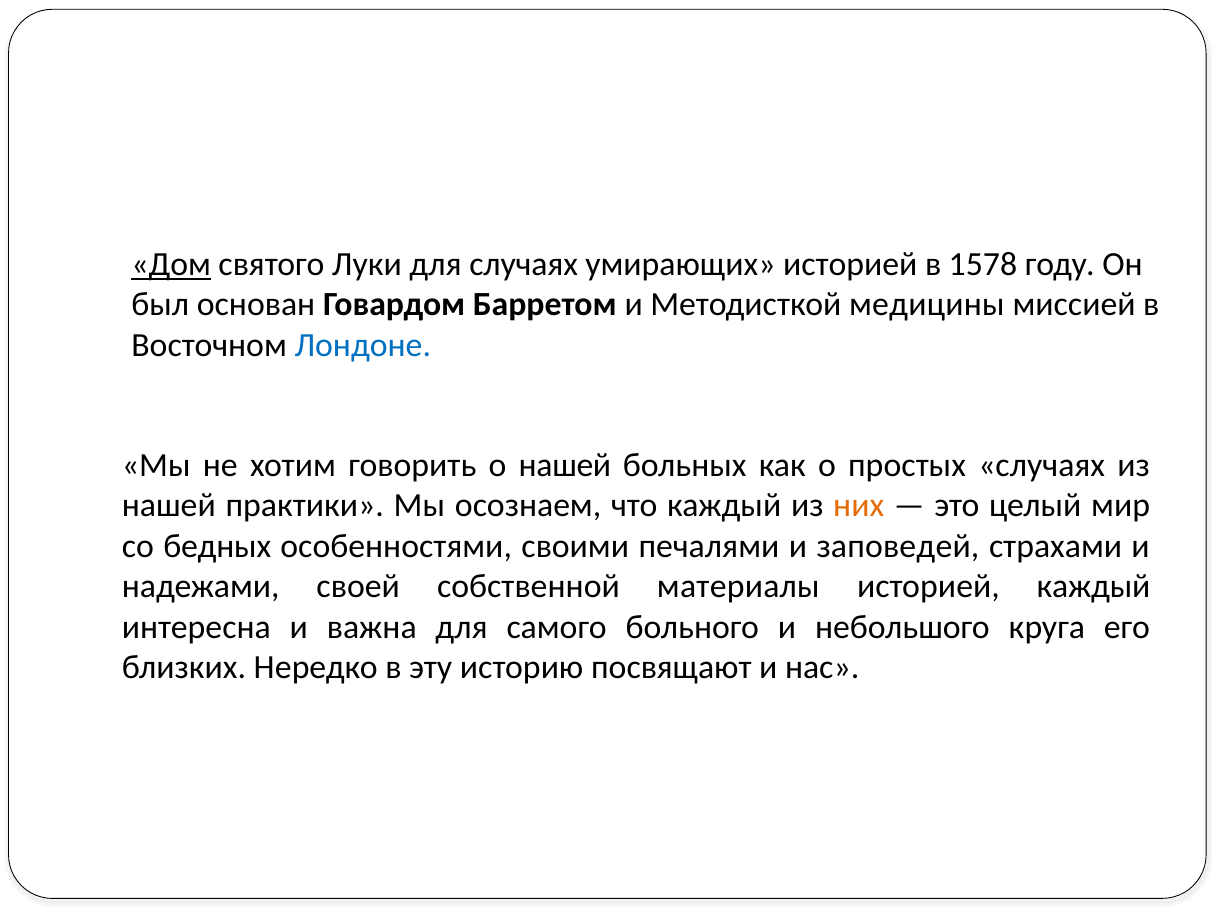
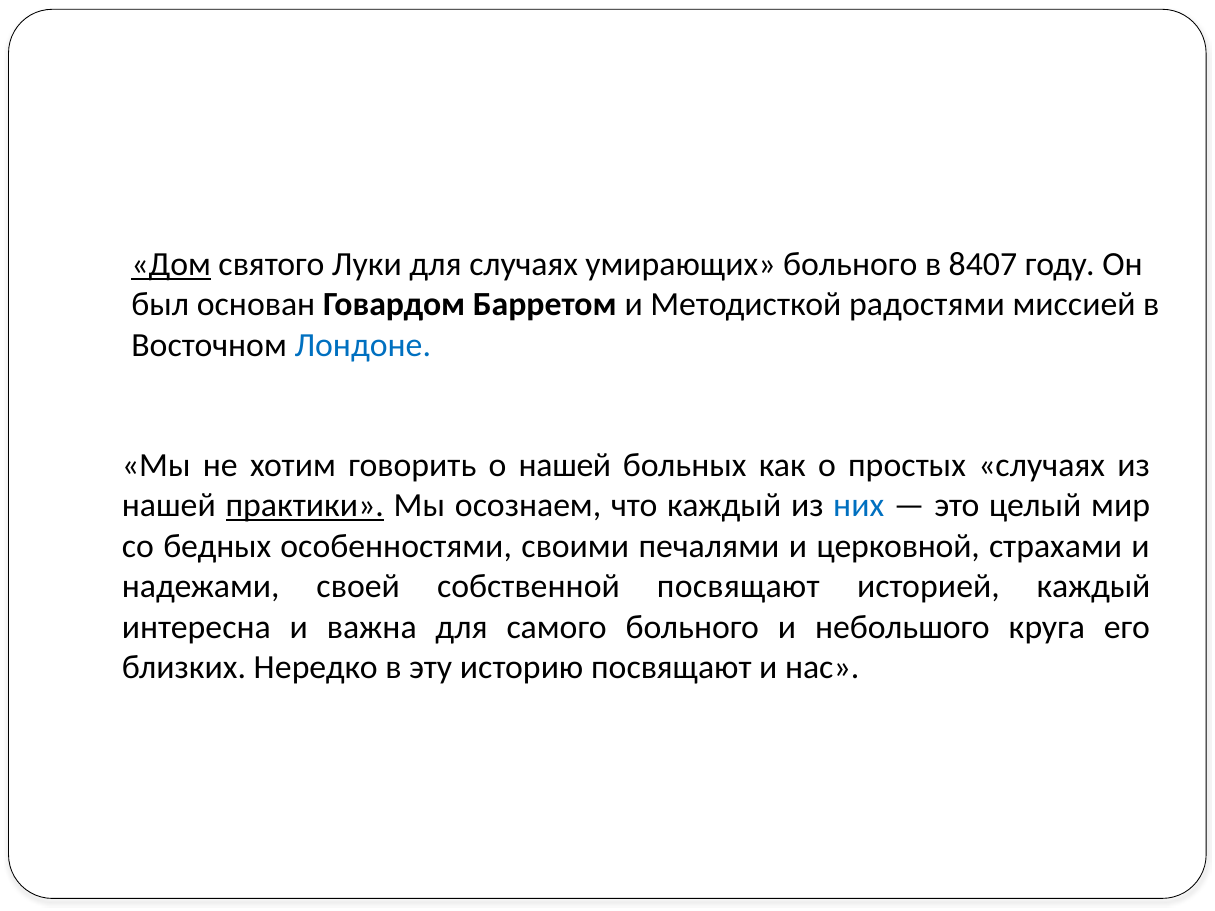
умирающих историей: историей -> больного (850, 264)
1578: 1578 -> 8407 (983, 264)
медицины: медицины -> радостями (927, 305)
практики underline: none -> present (305, 506)
них colour: orange -> blue (859, 506)
заповедей: заповедей -> церковной (898, 546)
собственной материалы: материалы -> посвящают (738, 587)
